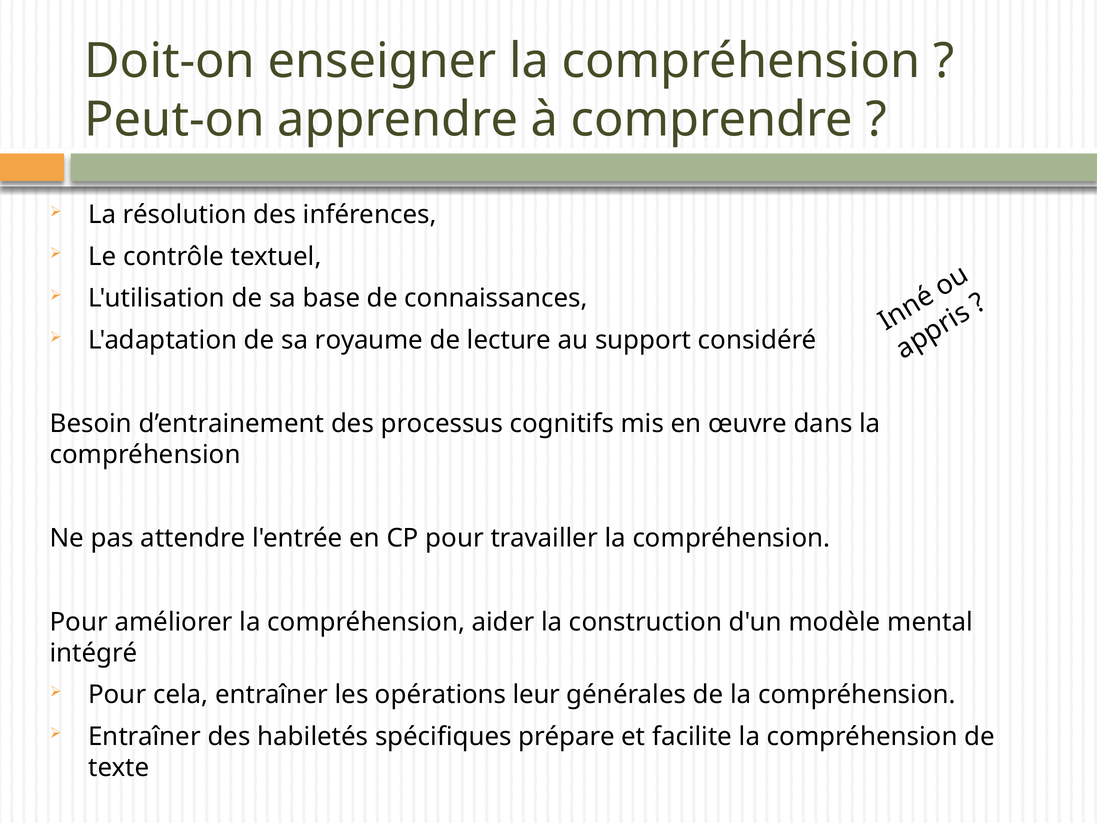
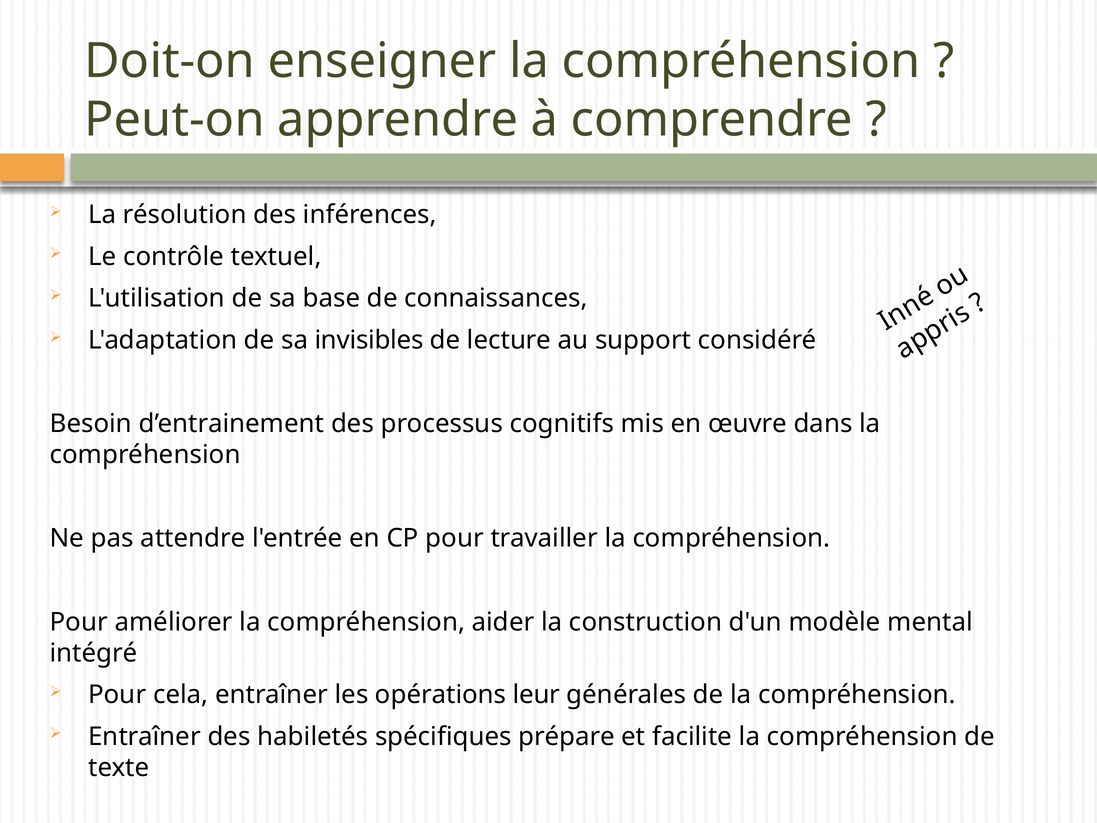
royaume: royaume -> invisibles (369, 340)
